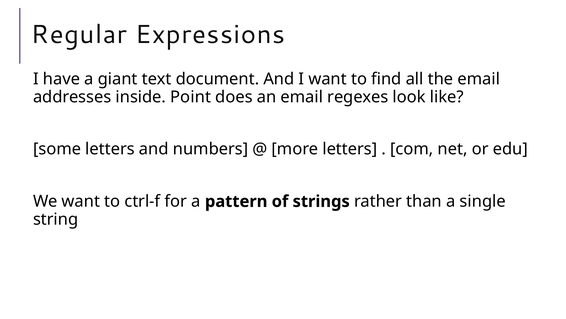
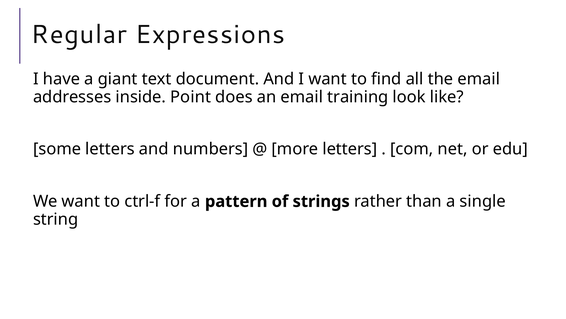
regexes: regexes -> training (358, 97)
